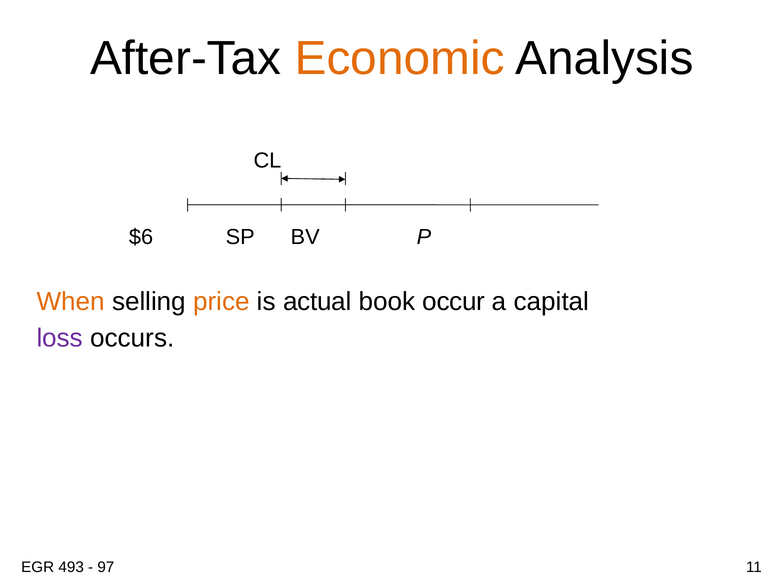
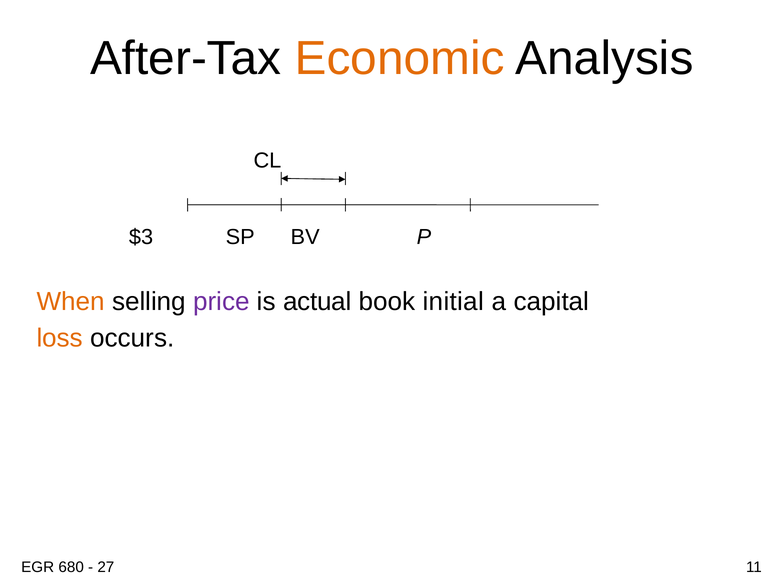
$6: $6 -> $3 (141, 237)
price colour: orange -> purple (221, 302)
occur: occur -> initial (453, 302)
loss colour: purple -> orange (60, 338)
493: 493 -> 680 (71, 568)
97: 97 -> 27 (106, 568)
